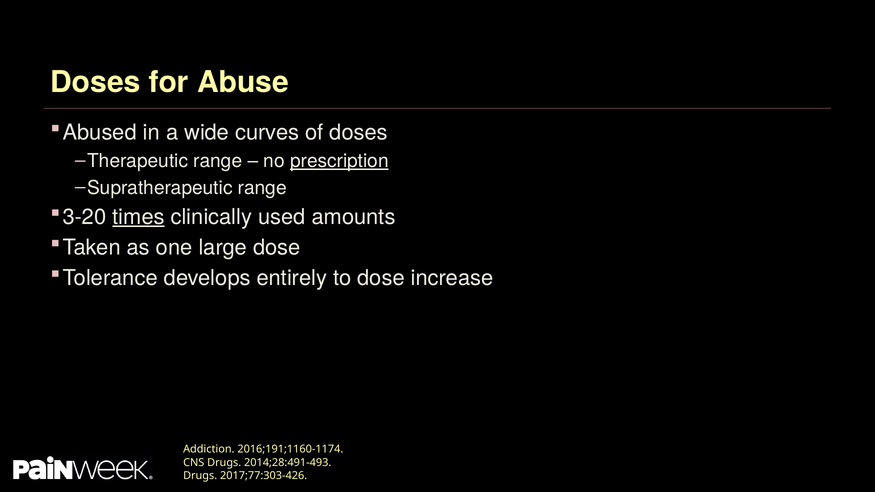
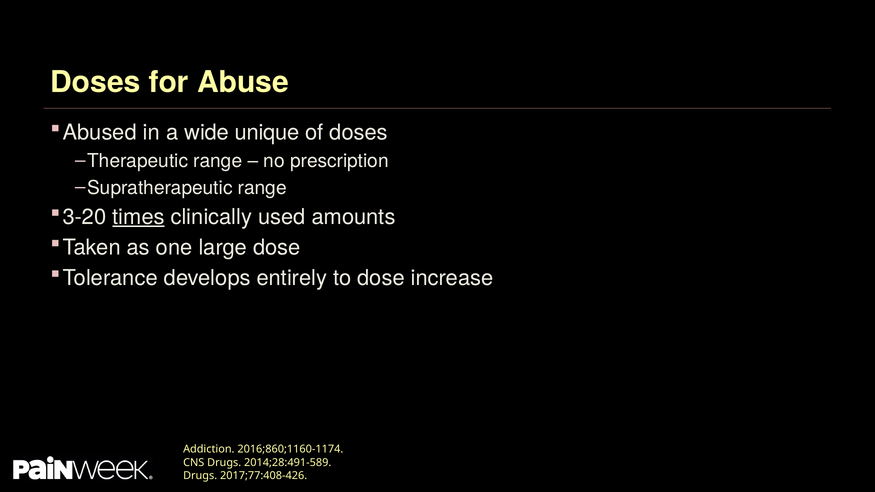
curves: curves -> unique (267, 133)
prescription underline: present -> none (339, 161)
2016;191;1160-1174: 2016;191;1160-1174 -> 2016;860;1160-1174 (290, 450)
2014;28:491-493: 2014;28:491-493 -> 2014;28:491-589 (288, 463)
2017;77:303-426: 2017;77:303-426 -> 2017;77:408-426 (264, 476)
